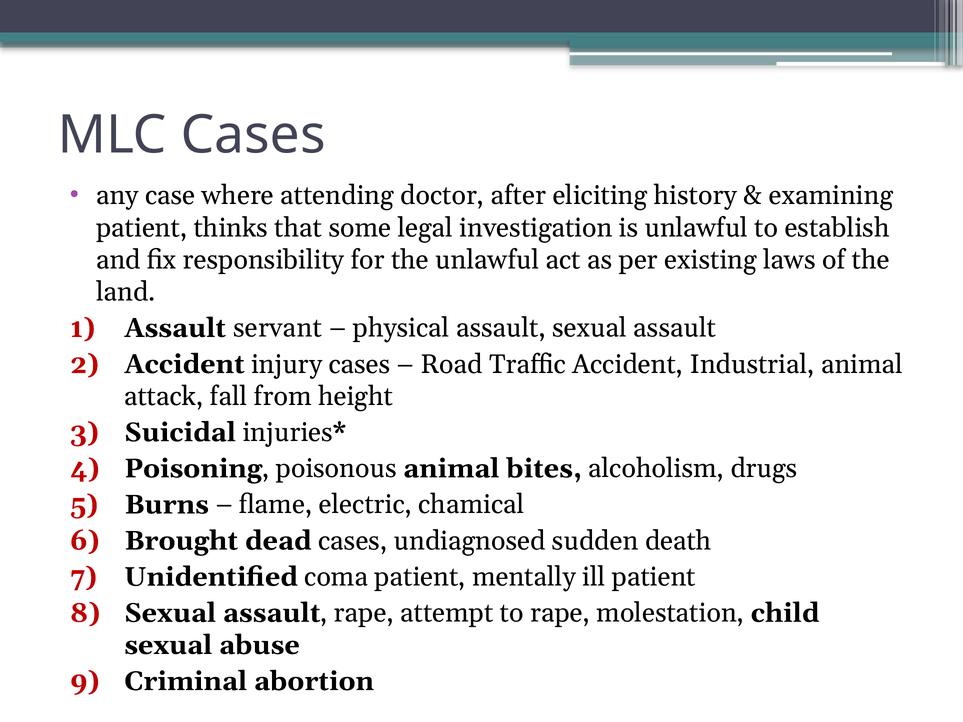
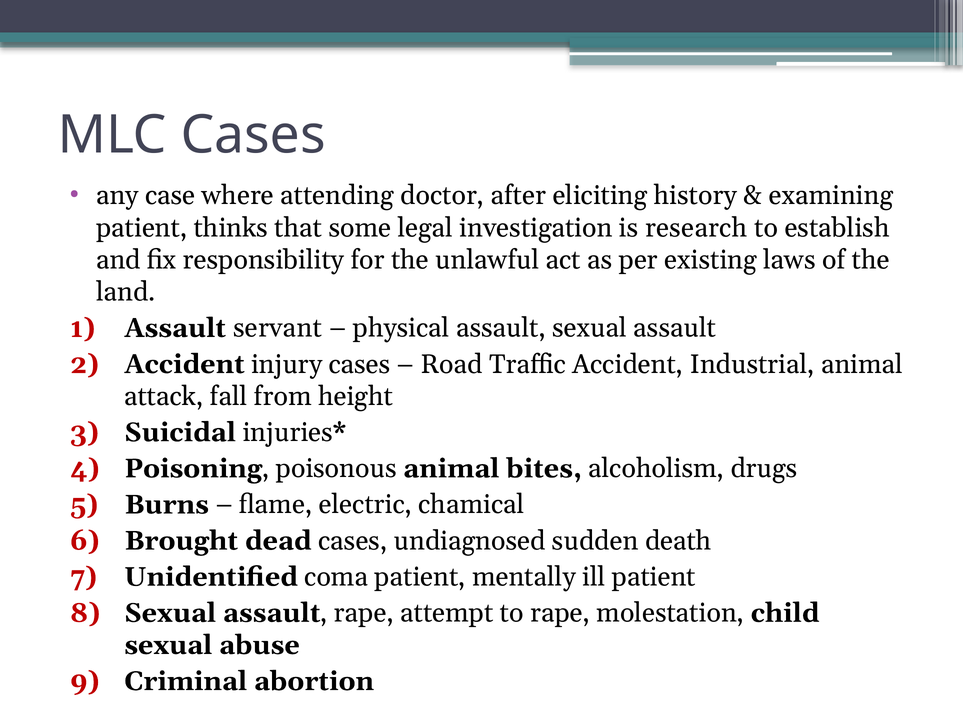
is unlawful: unlawful -> research (696, 228)
